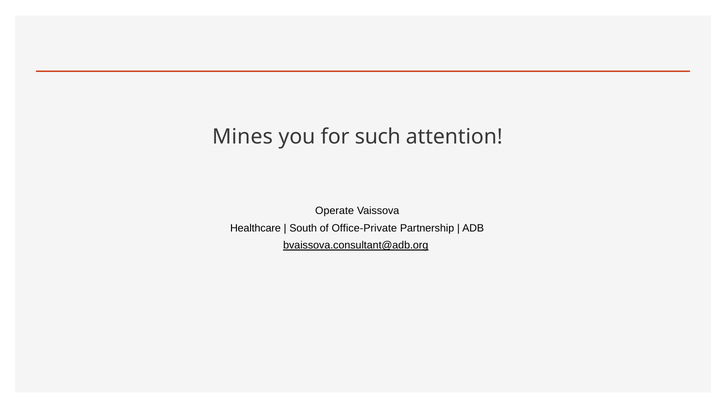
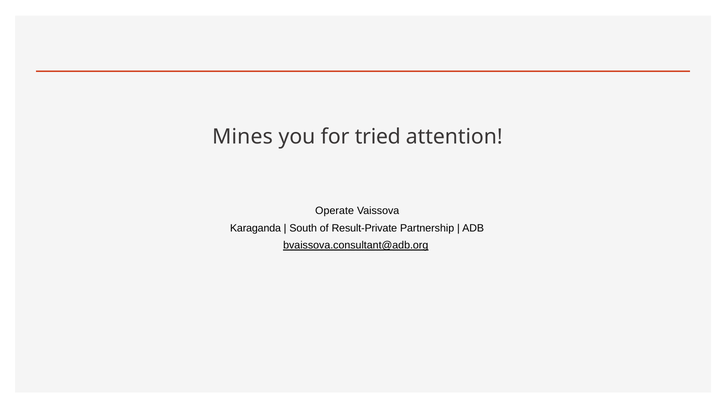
such: such -> tried (378, 137)
Healthcare: Healthcare -> Karaganda (256, 228)
Office-Private: Office-Private -> Result-Private (364, 228)
